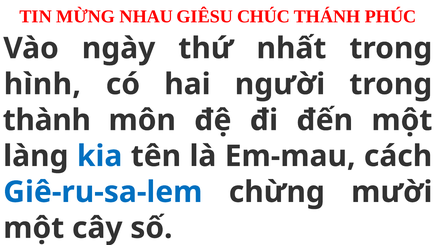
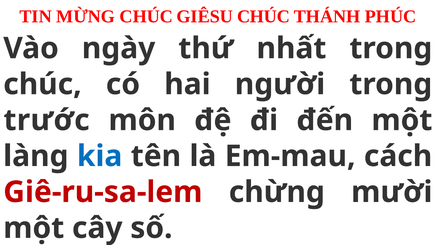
MỪNG NHAU: NHAU -> CHÚC (146, 17)
hình: hình -> chúc (42, 84)
thành: thành -> trước (47, 120)
Giê-ru-sa-lem colour: blue -> red (103, 192)
